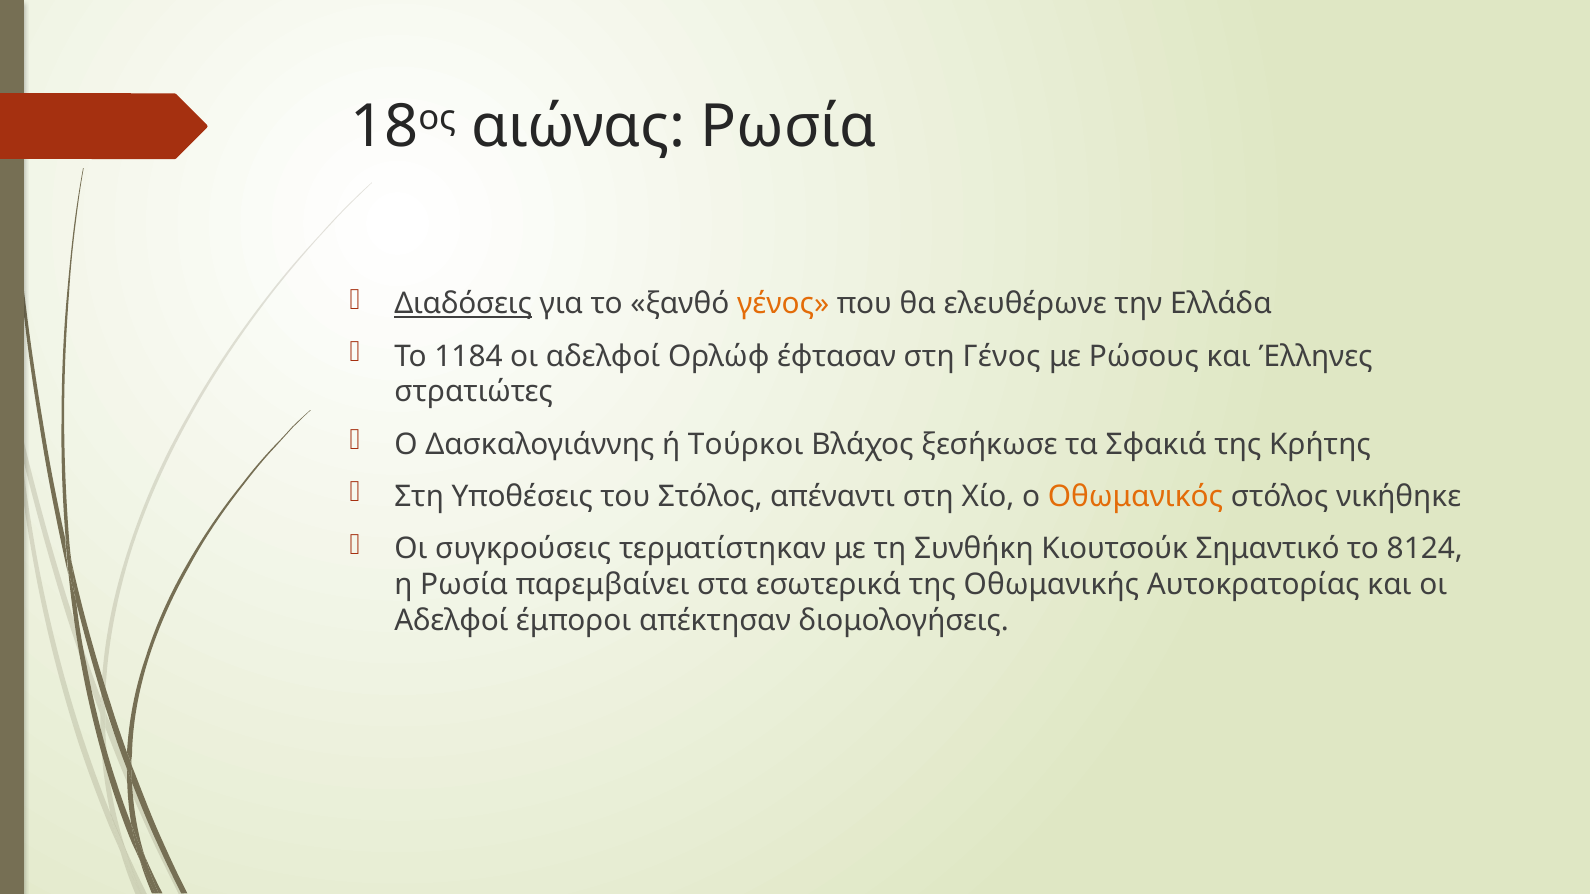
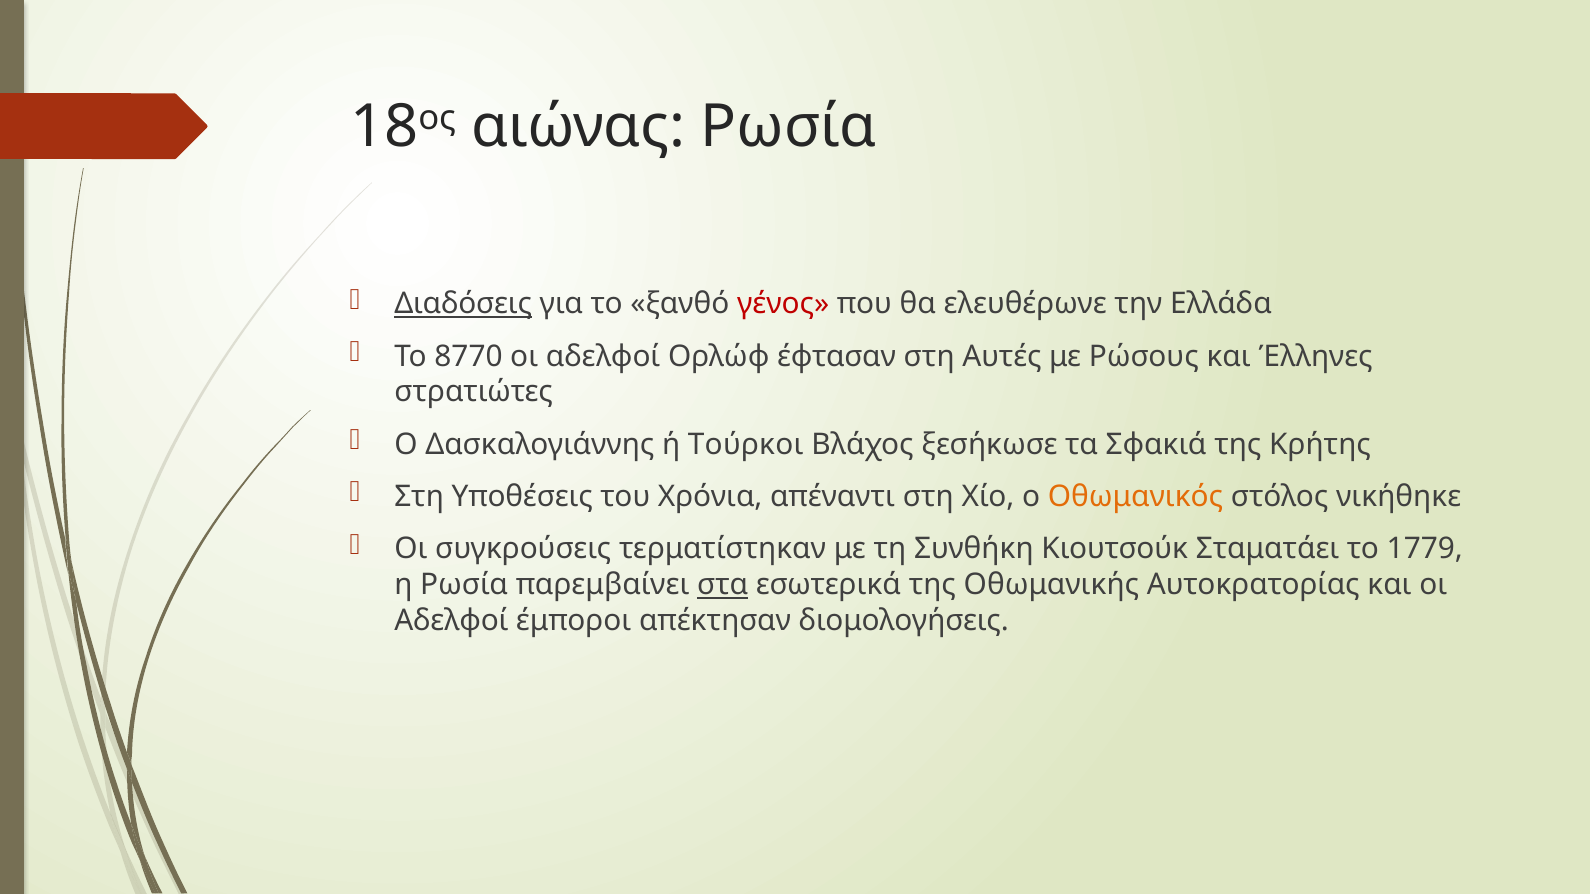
γένος colour: orange -> red (783, 304)
1184: 1184 -> 8770 (469, 357)
στη Γένος: Γένος -> Αυτές (1002, 357)
του Στόλος: Στόλος -> Χρόνια (710, 497)
Σημαντικό: Σημαντικό -> Σταματάει (1268, 549)
8124: 8124 -> 1779 (1425, 549)
στα underline: none -> present (723, 585)
